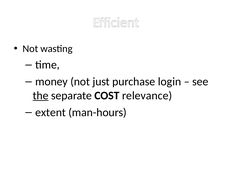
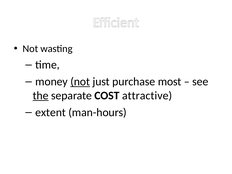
not underline: none -> present (80, 82)
login: login -> most (170, 82)
relevance: relevance -> attractive (147, 96)
